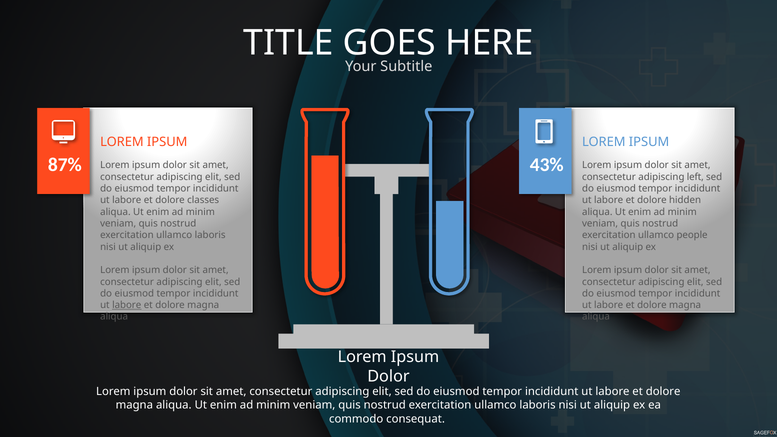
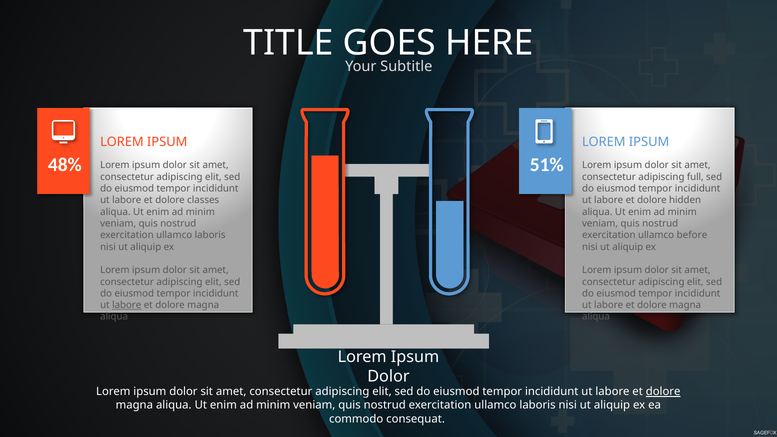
87%: 87% -> 48% (65, 165)
43%: 43% -> 51% (547, 165)
left: left -> full (695, 177)
people: people -> before (692, 235)
dolore underline: none -> present (663, 392)
